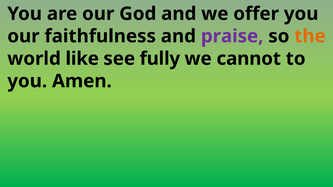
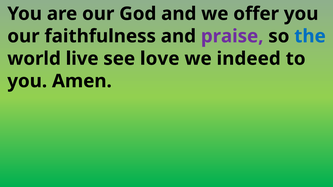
the colour: orange -> blue (310, 36)
like: like -> live (82, 59)
fully: fully -> love (160, 59)
cannot: cannot -> indeed (249, 59)
